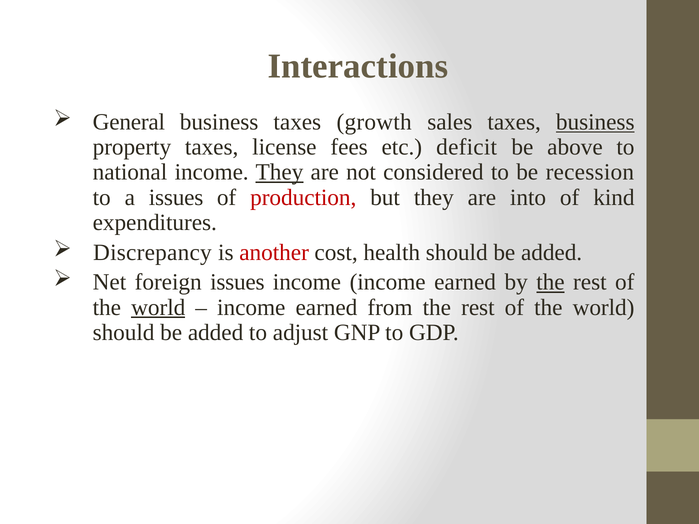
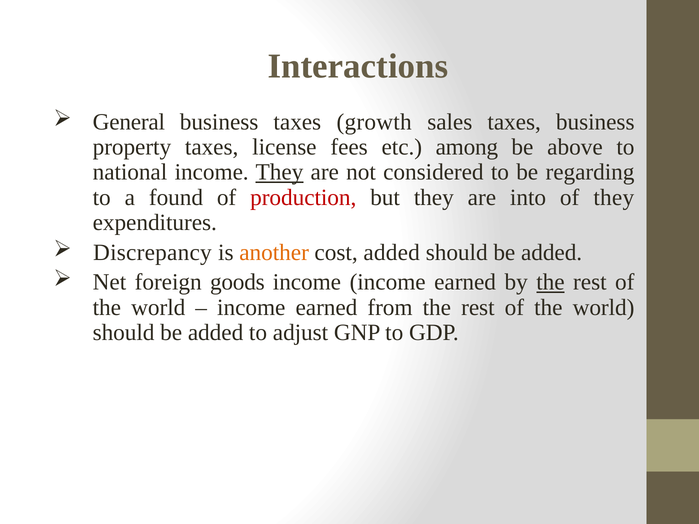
business underline: present -> none (595, 122)
deficit: deficit -> among (467, 147)
recession: recession -> regarding (590, 172)
a issues: issues -> found (176, 197)
of kind: kind -> they (614, 197)
another colour: red -> orange (274, 252)
cost health: health -> added (392, 252)
foreign issues: issues -> goods (237, 282)
world underline: present -> none (158, 307)
